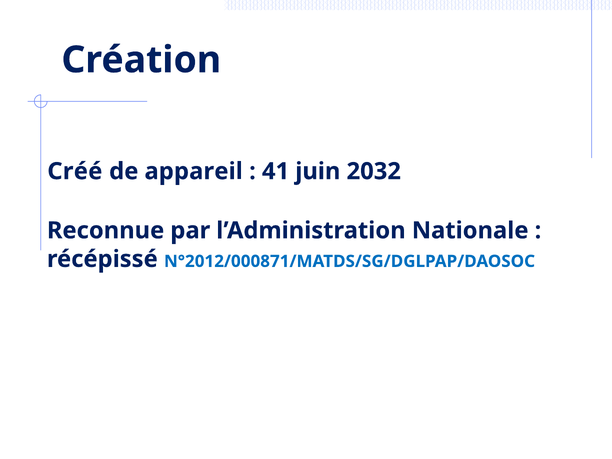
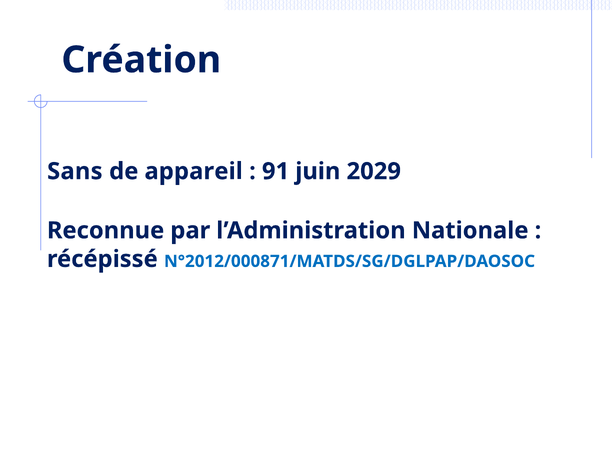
Créé: Créé -> Sans (75, 171)
41: 41 -> 91 (276, 171)
2032: 2032 -> 2029 (374, 171)
